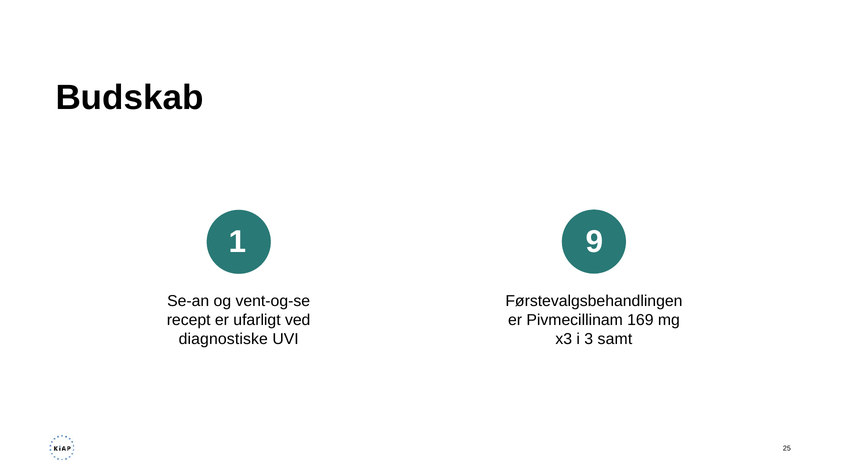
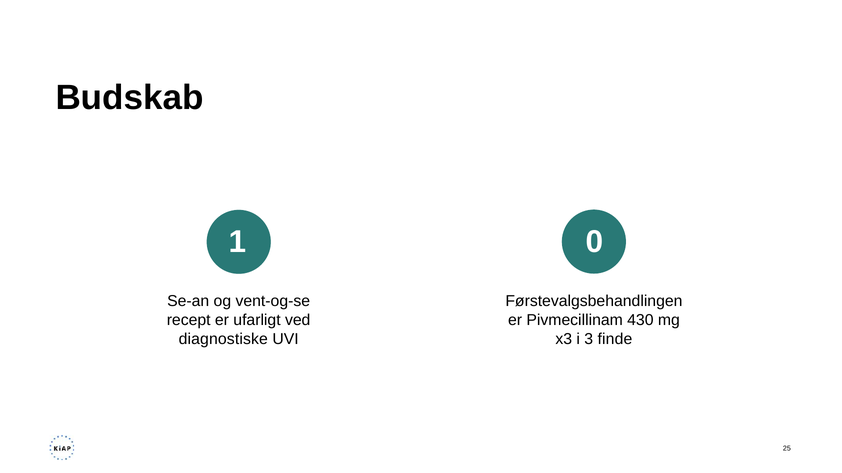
9: 9 -> 0 (595, 242)
169: 169 -> 430 (640, 320)
samt: samt -> finde (615, 339)
